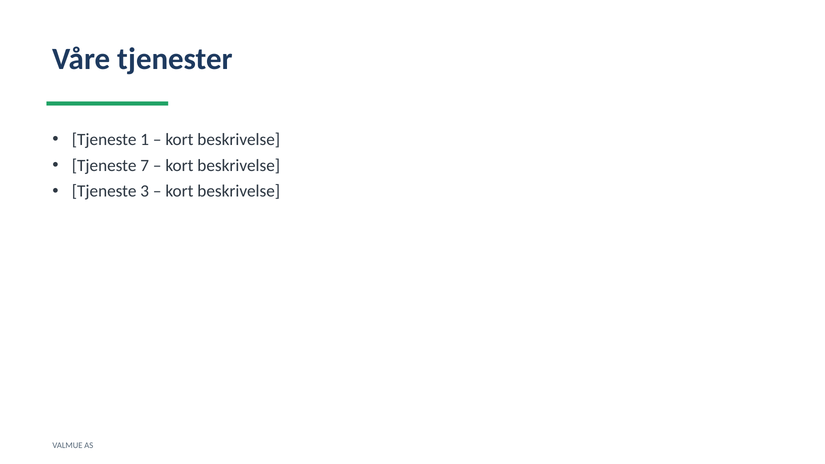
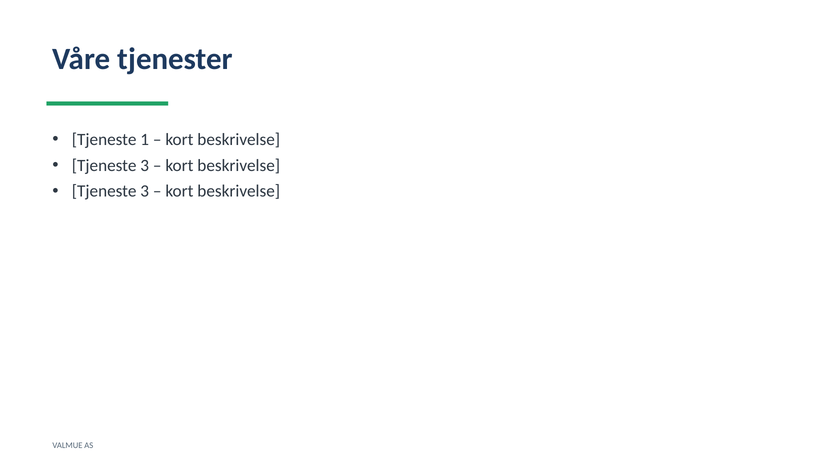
7: 7 -> 3 (145, 166)
